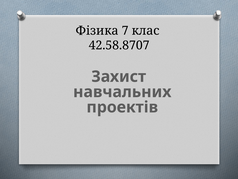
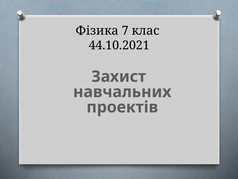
42.58.8707: 42.58.8707 -> 44.10.2021 (119, 45)
